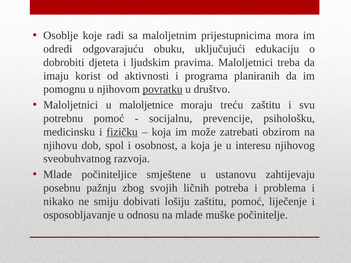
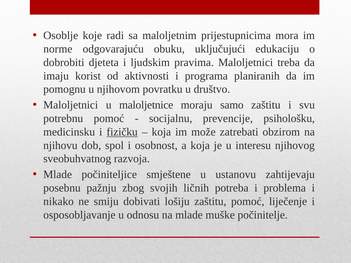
odredi: odredi -> norme (58, 49)
povratku underline: present -> none (163, 89)
treću: treću -> samo (232, 105)
